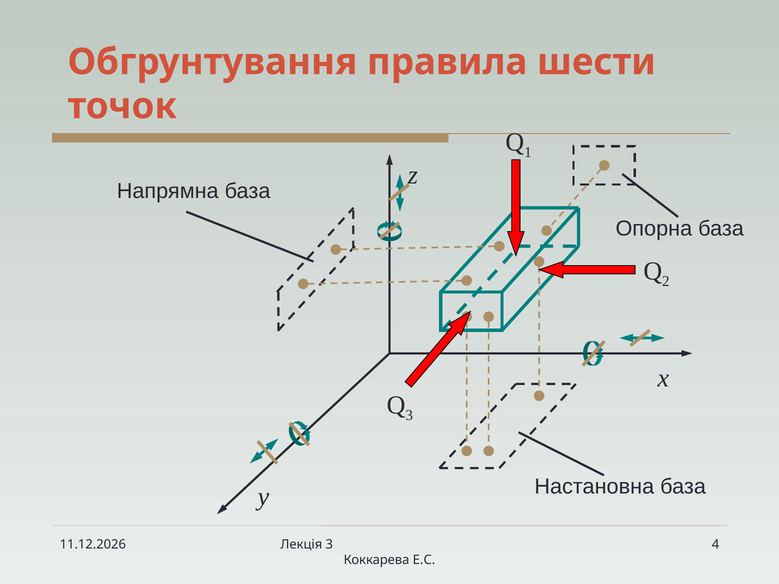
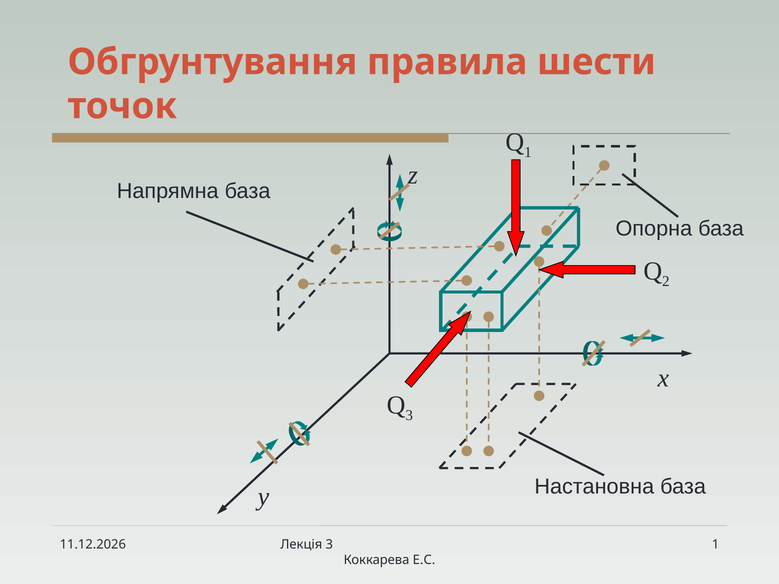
4: 4 -> 1 (716, 545)
